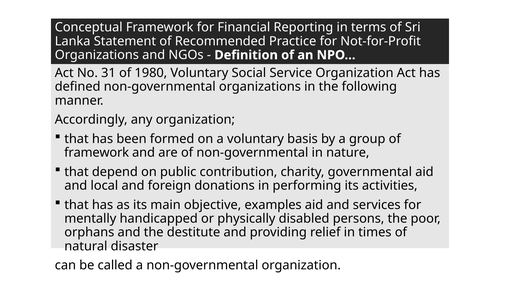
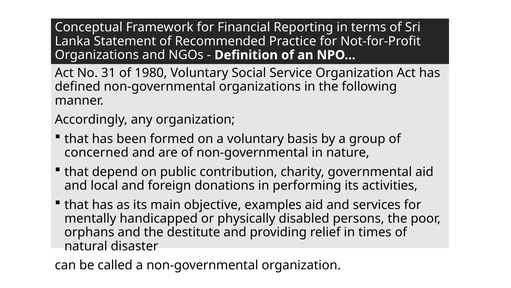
framework: framework -> concerned (97, 152)
